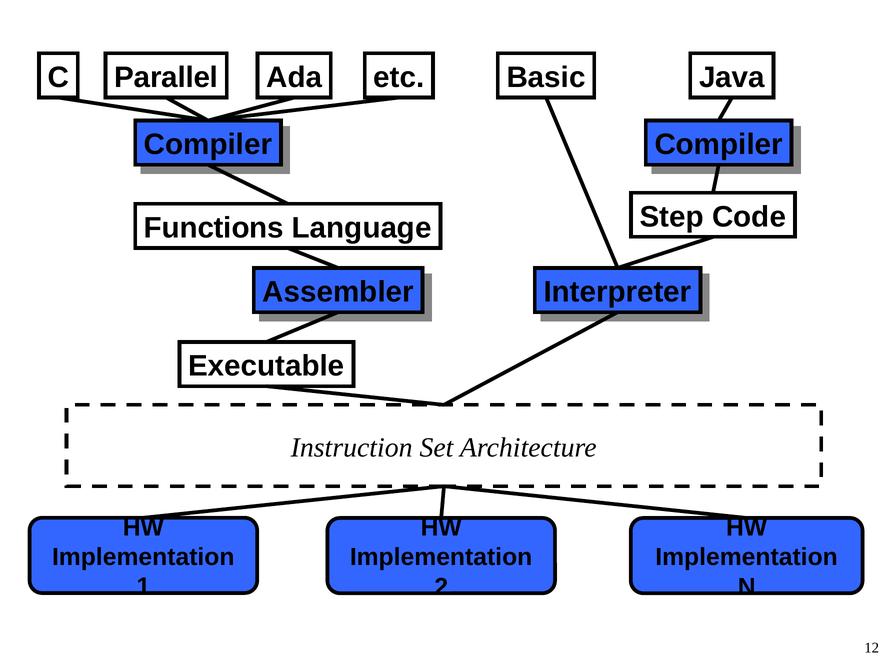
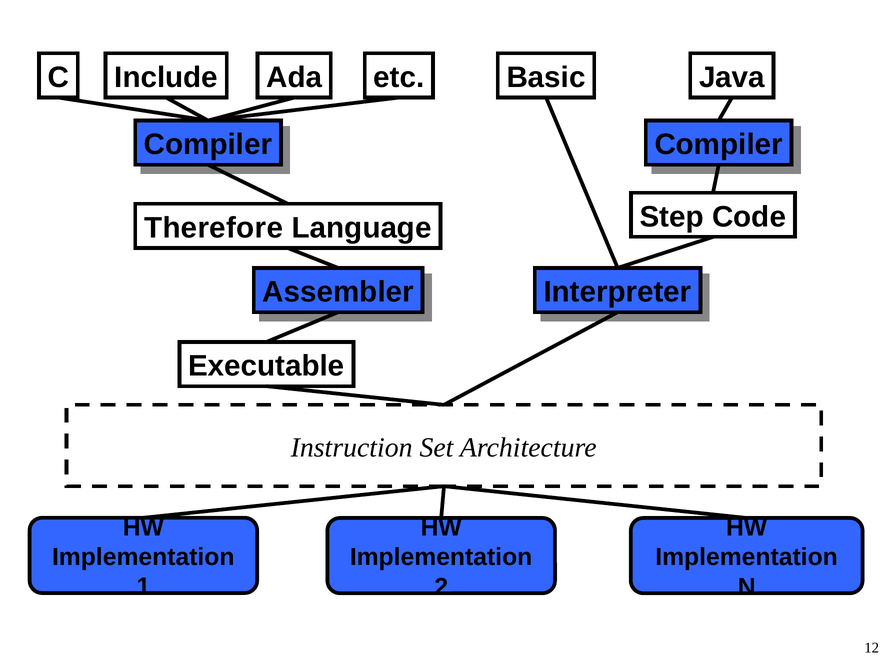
Parallel: Parallel -> Include (166, 78)
Functions: Functions -> Therefore (214, 228)
